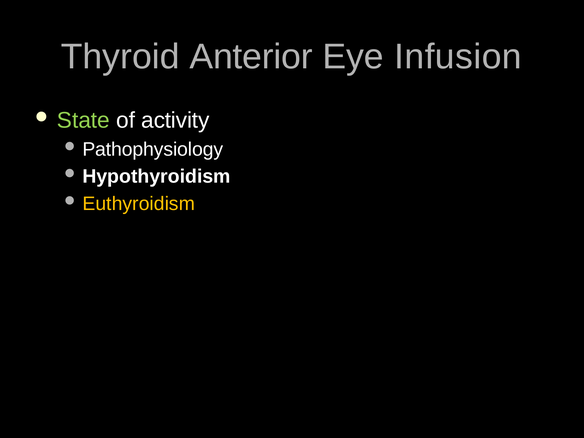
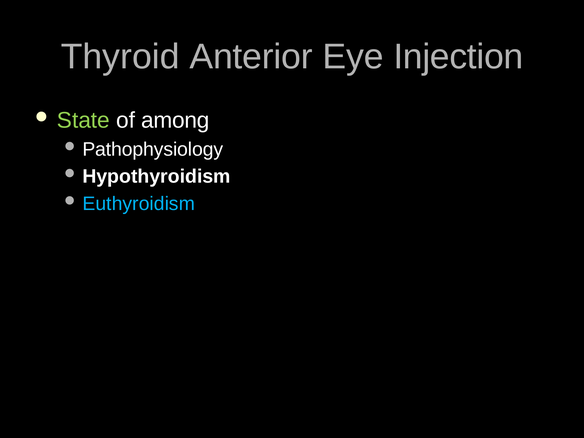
Infusion: Infusion -> Injection (458, 57)
activity: activity -> among (175, 120)
Euthyroidism colour: yellow -> light blue (139, 204)
